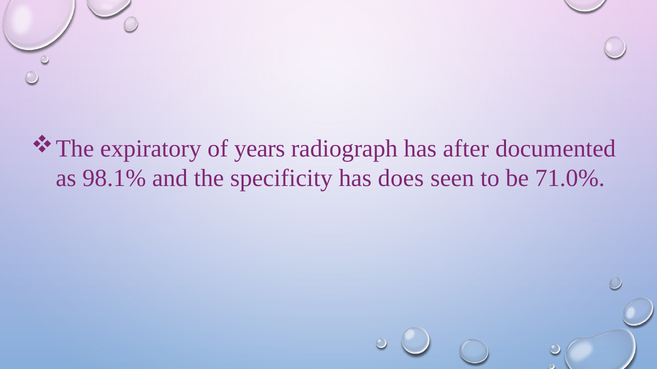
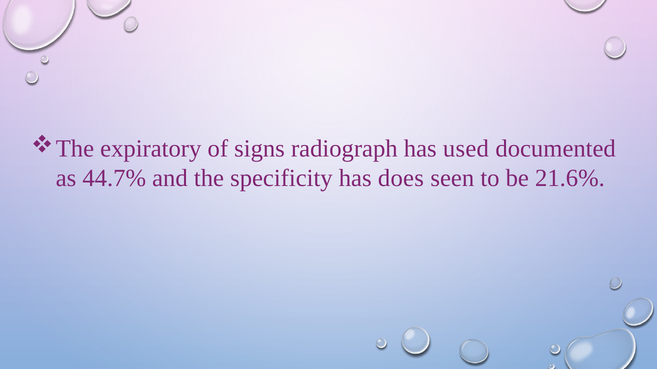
years: years -> signs (260, 149)
after: after -> used (466, 149)
98.1%: 98.1% -> 44.7% (114, 178)
71.0%: 71.0% -> 21.6% (570, 178)
